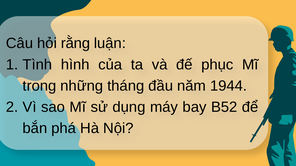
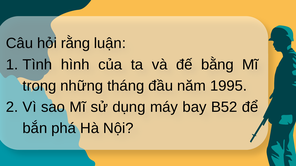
phục: phục -> bằng (217, 65)
1944: 1944 -> 1995 (229, 86)
